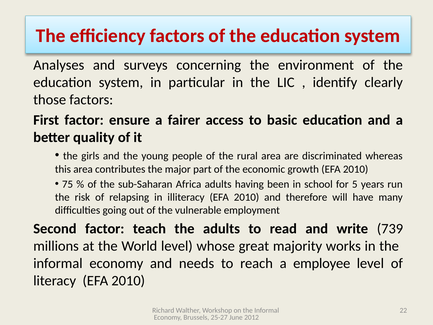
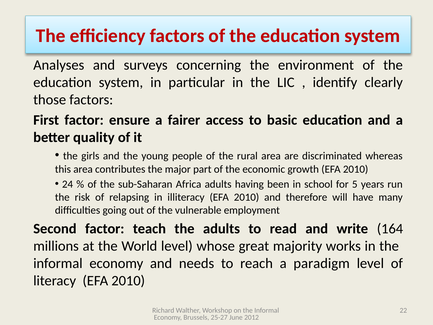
75: 75 -> 24 (68, 184)
739: 739 -> 164 (390, 228)
employee: employee -> paradigm (322, 263)
